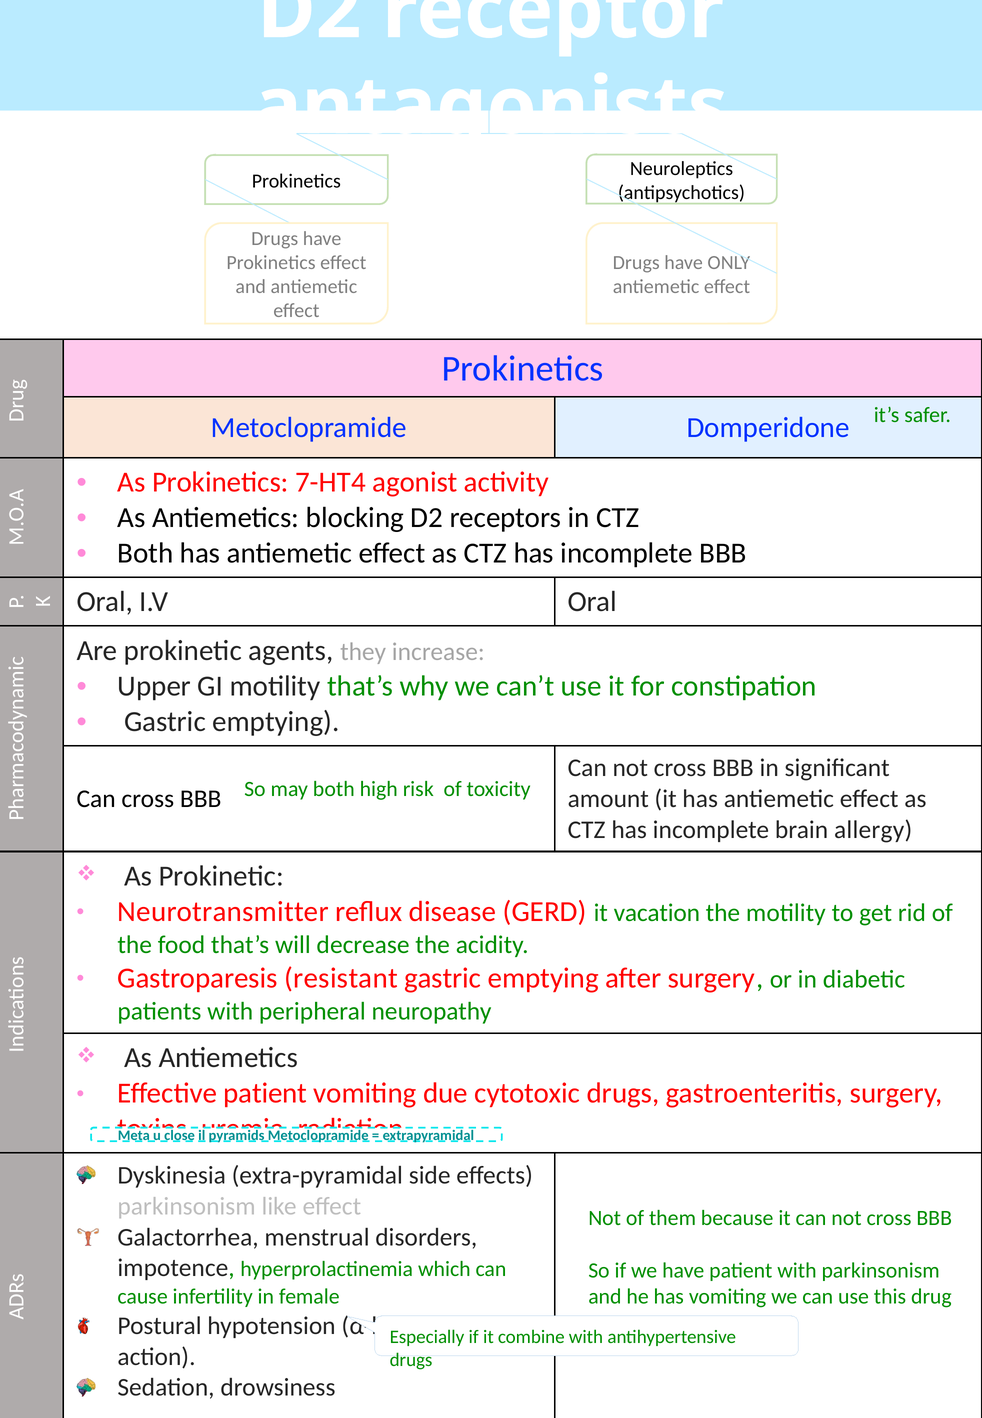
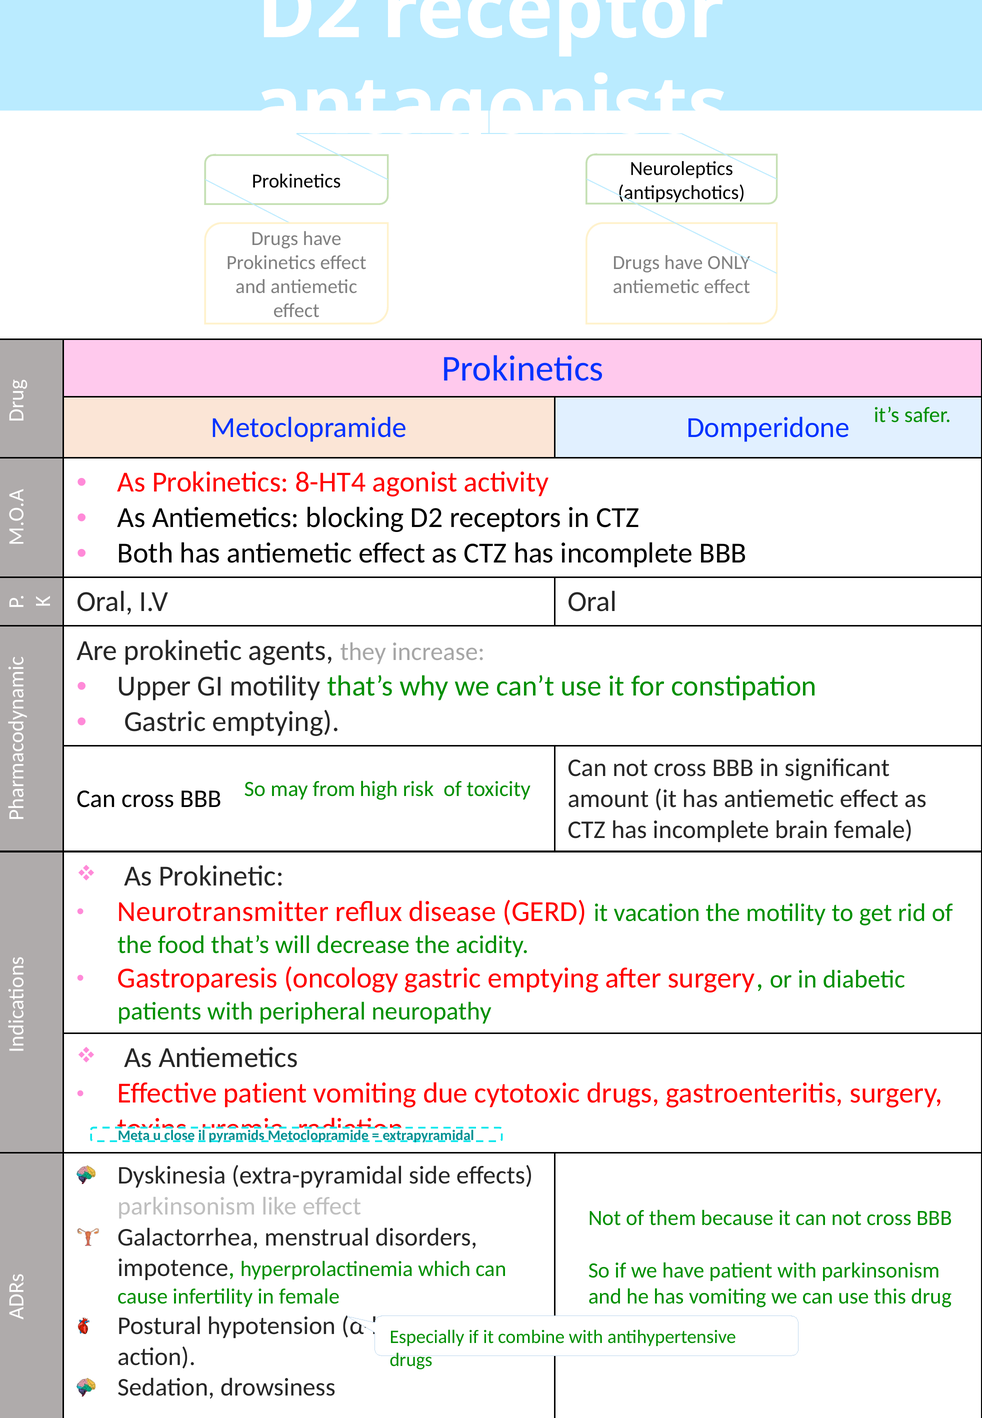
7-HT4: 7-HT4 -> 8-HT4 (331, 482)
may both: both -> from (334, 789)
brain allergy: allergy -> female (873, 830)
resistant: resistant -> oncology (341, 979)
